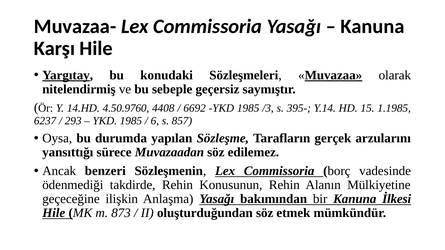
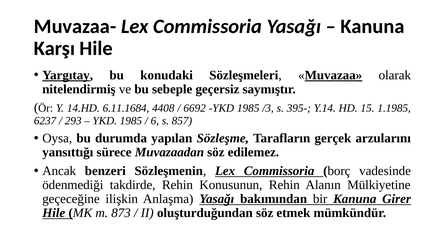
4.50.9760: 4.50.9760 -> 6.11.1684 (126, 108)
İlkesi: İlkesi -> Girer (397, 199)
